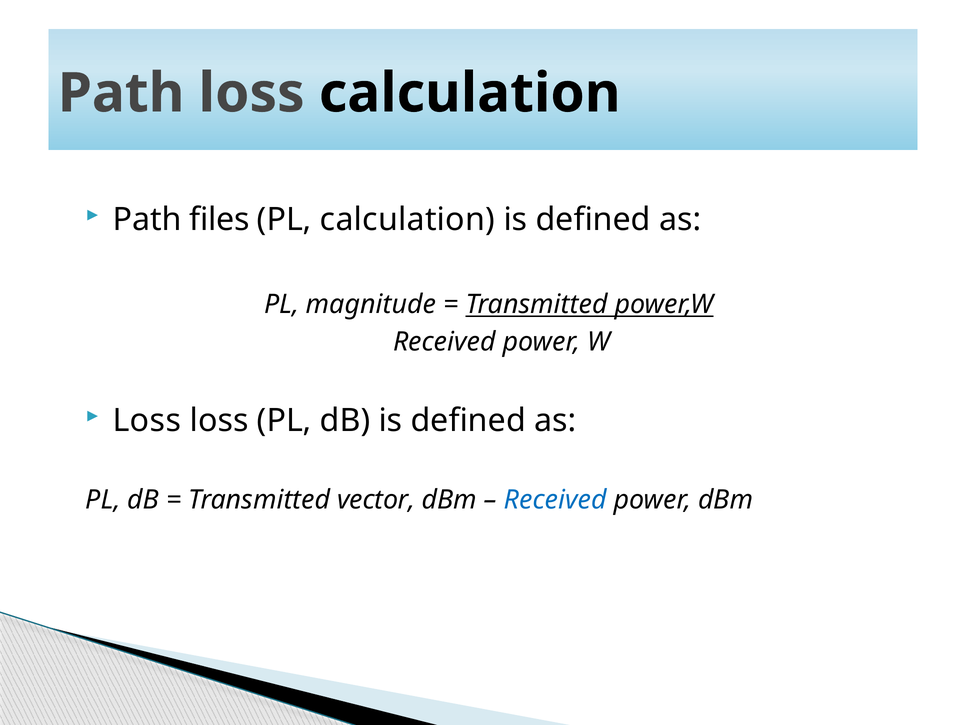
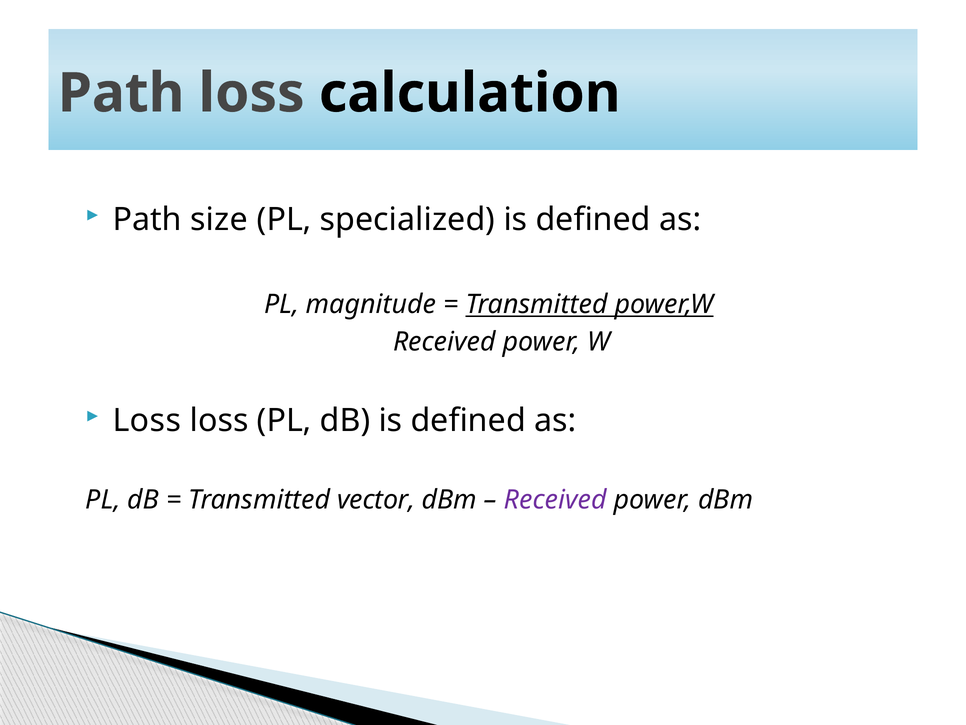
files: files -> size (219, 219)
PL calculation: calculation -> specialized (407, 219)
Received colour: blue -> purple (555, 499)
